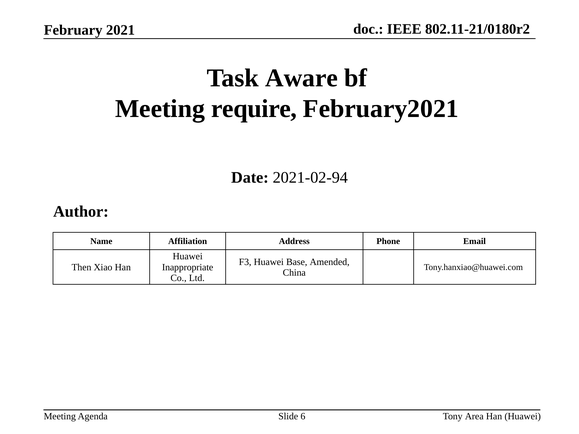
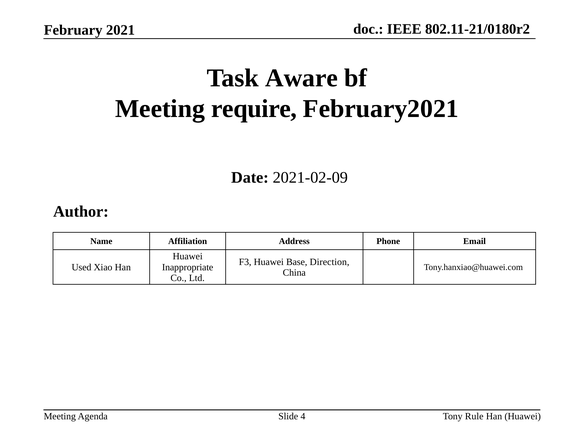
2021-02-94: 2021-02-94 -> 2021-02-09 (310, 178)
Amended: Amended -> Direction (330, 262)
Then: Then -> Used (81, 267)
6: 6 -> 4 (303, 416)
Area: Area -> Rule (474, 416)
